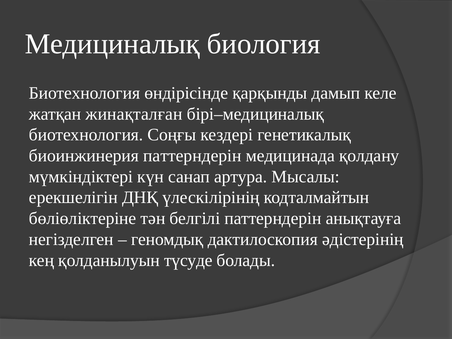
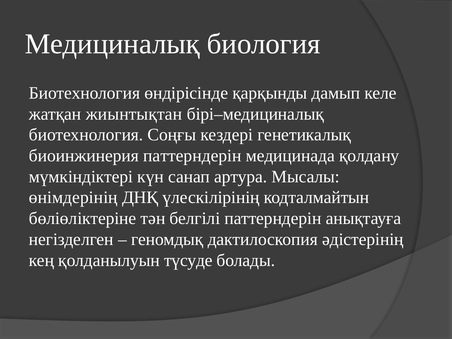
жинақталған: жинақталған -> жиынтықтан (134, 114)
ерекшелiгiн: ерекшелiгiн -> өнiмдерiнiң (73, 198)
